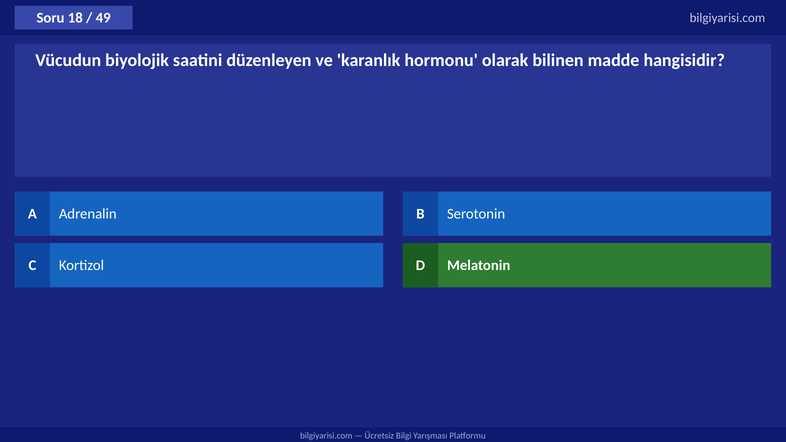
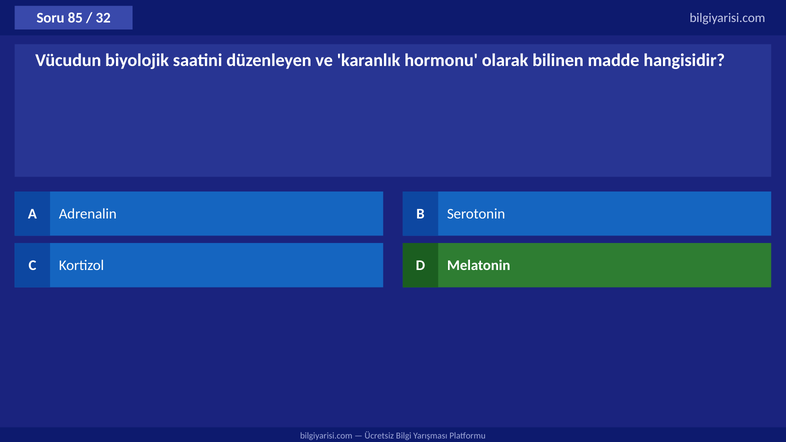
18: 18 -> 85 (75, 18)
49: 49 -> 32 (103, 18)
